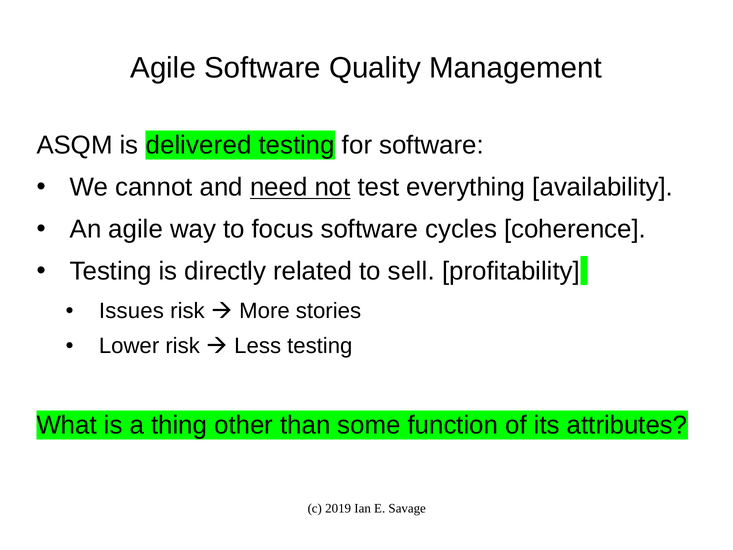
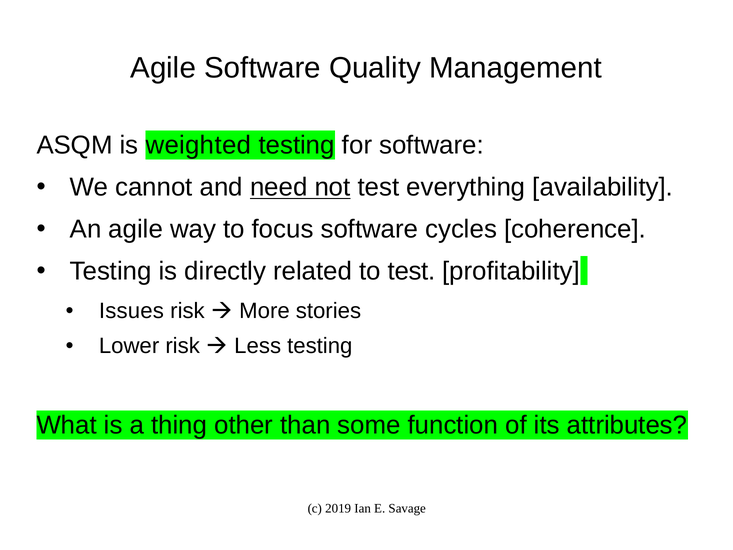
delivered: delivered -> weighted (198, 145)
to sell: sell -> test (412, 271)
